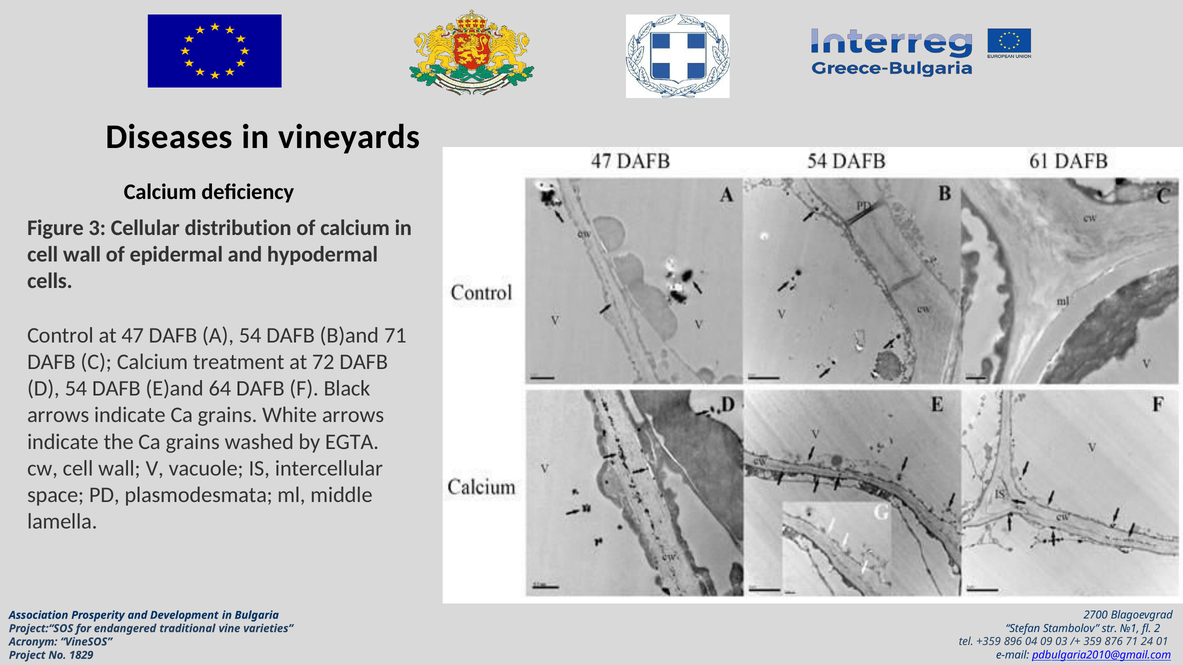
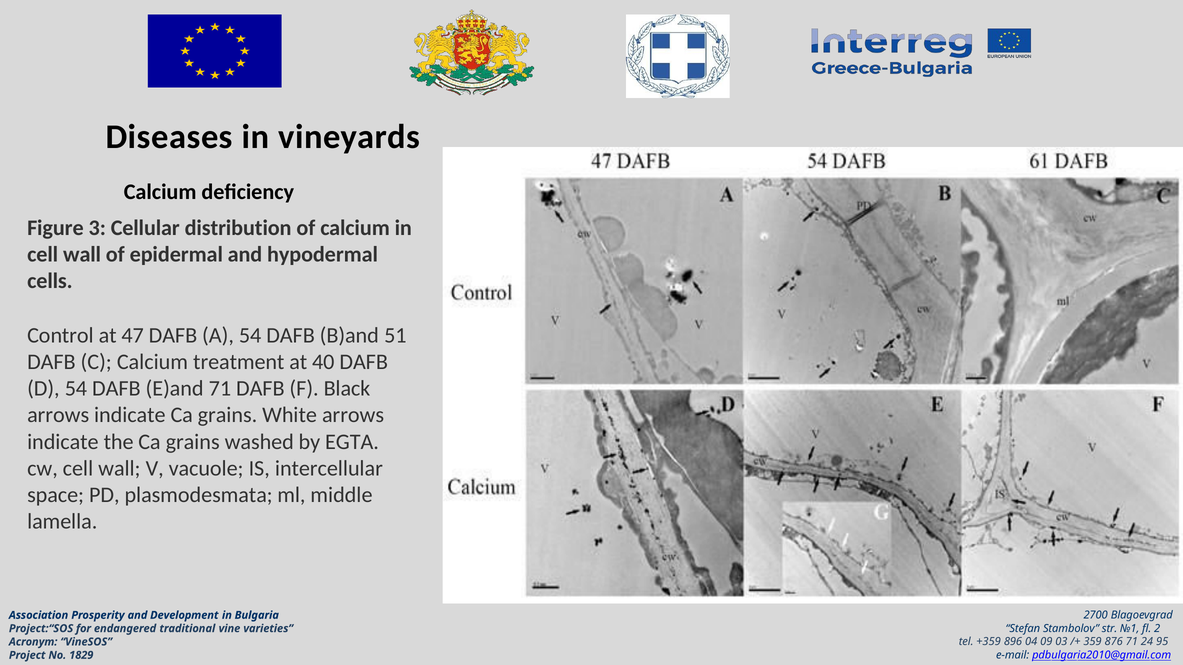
B)and 71: 71 -> 51 (395, 336)
72: 72 -> 40 (323, 362)
E)and 64: 64 -> 71 (220, 389)
01: 01 -> 95 (1162, 642)
